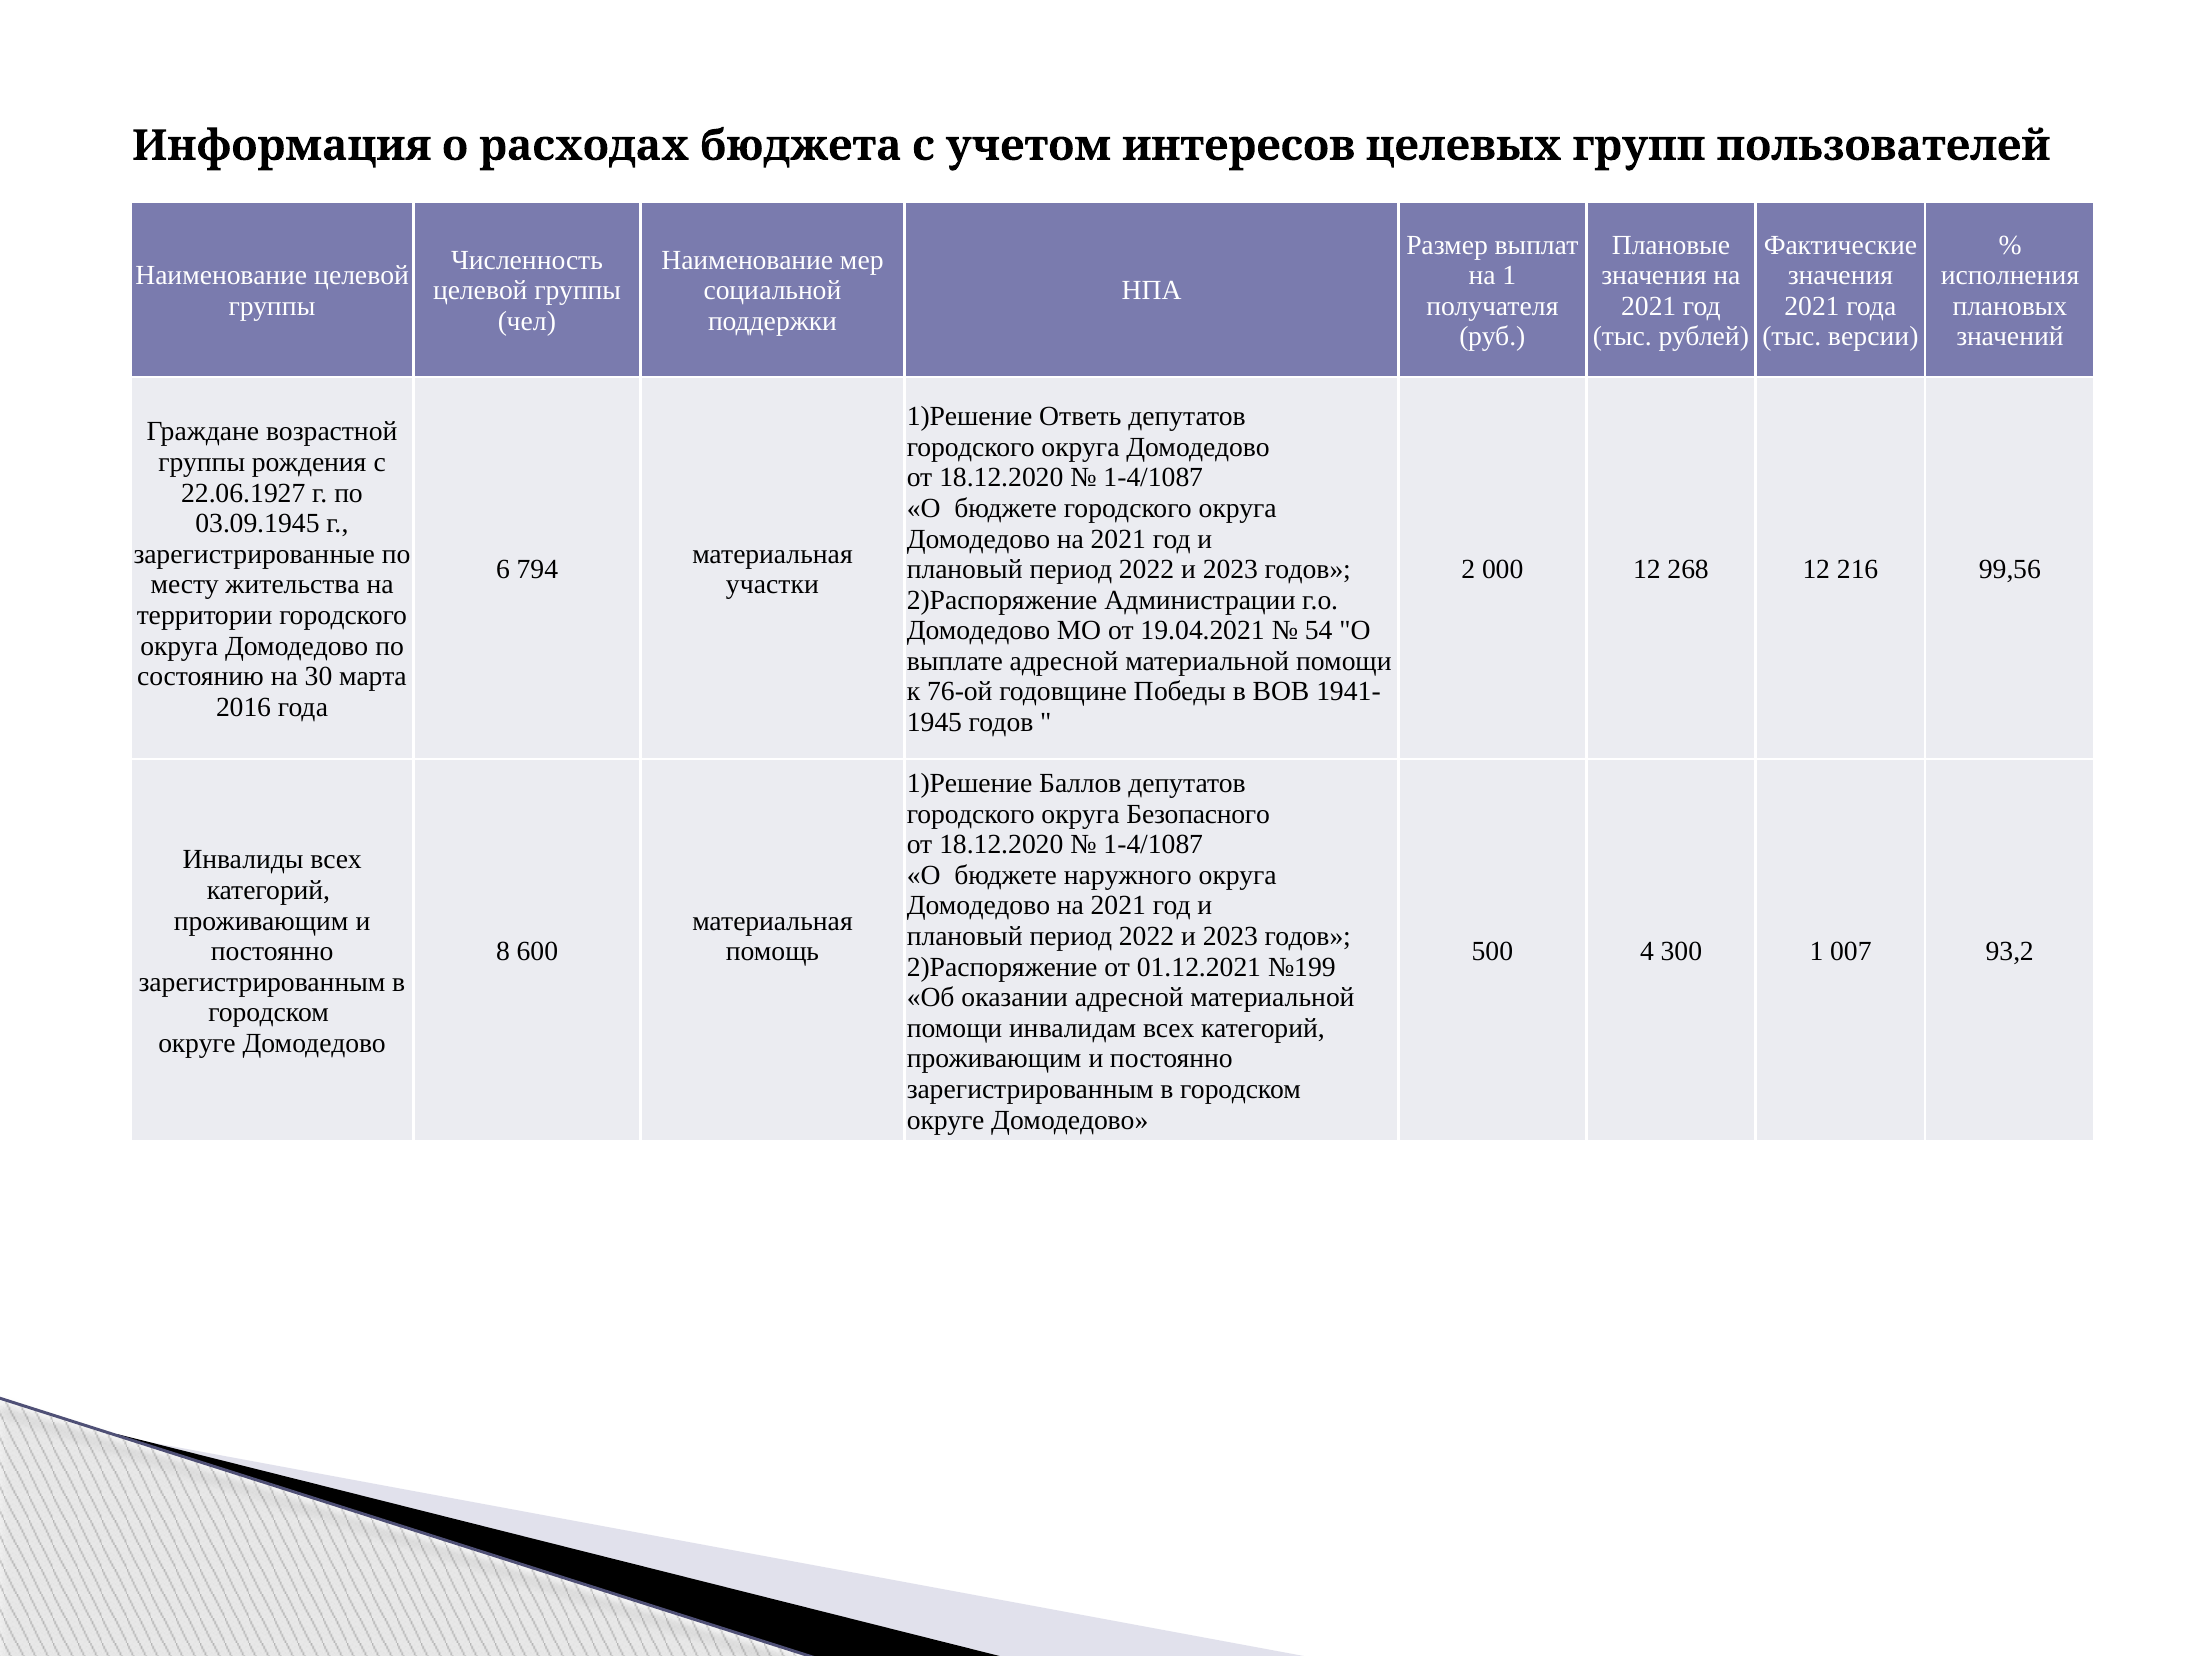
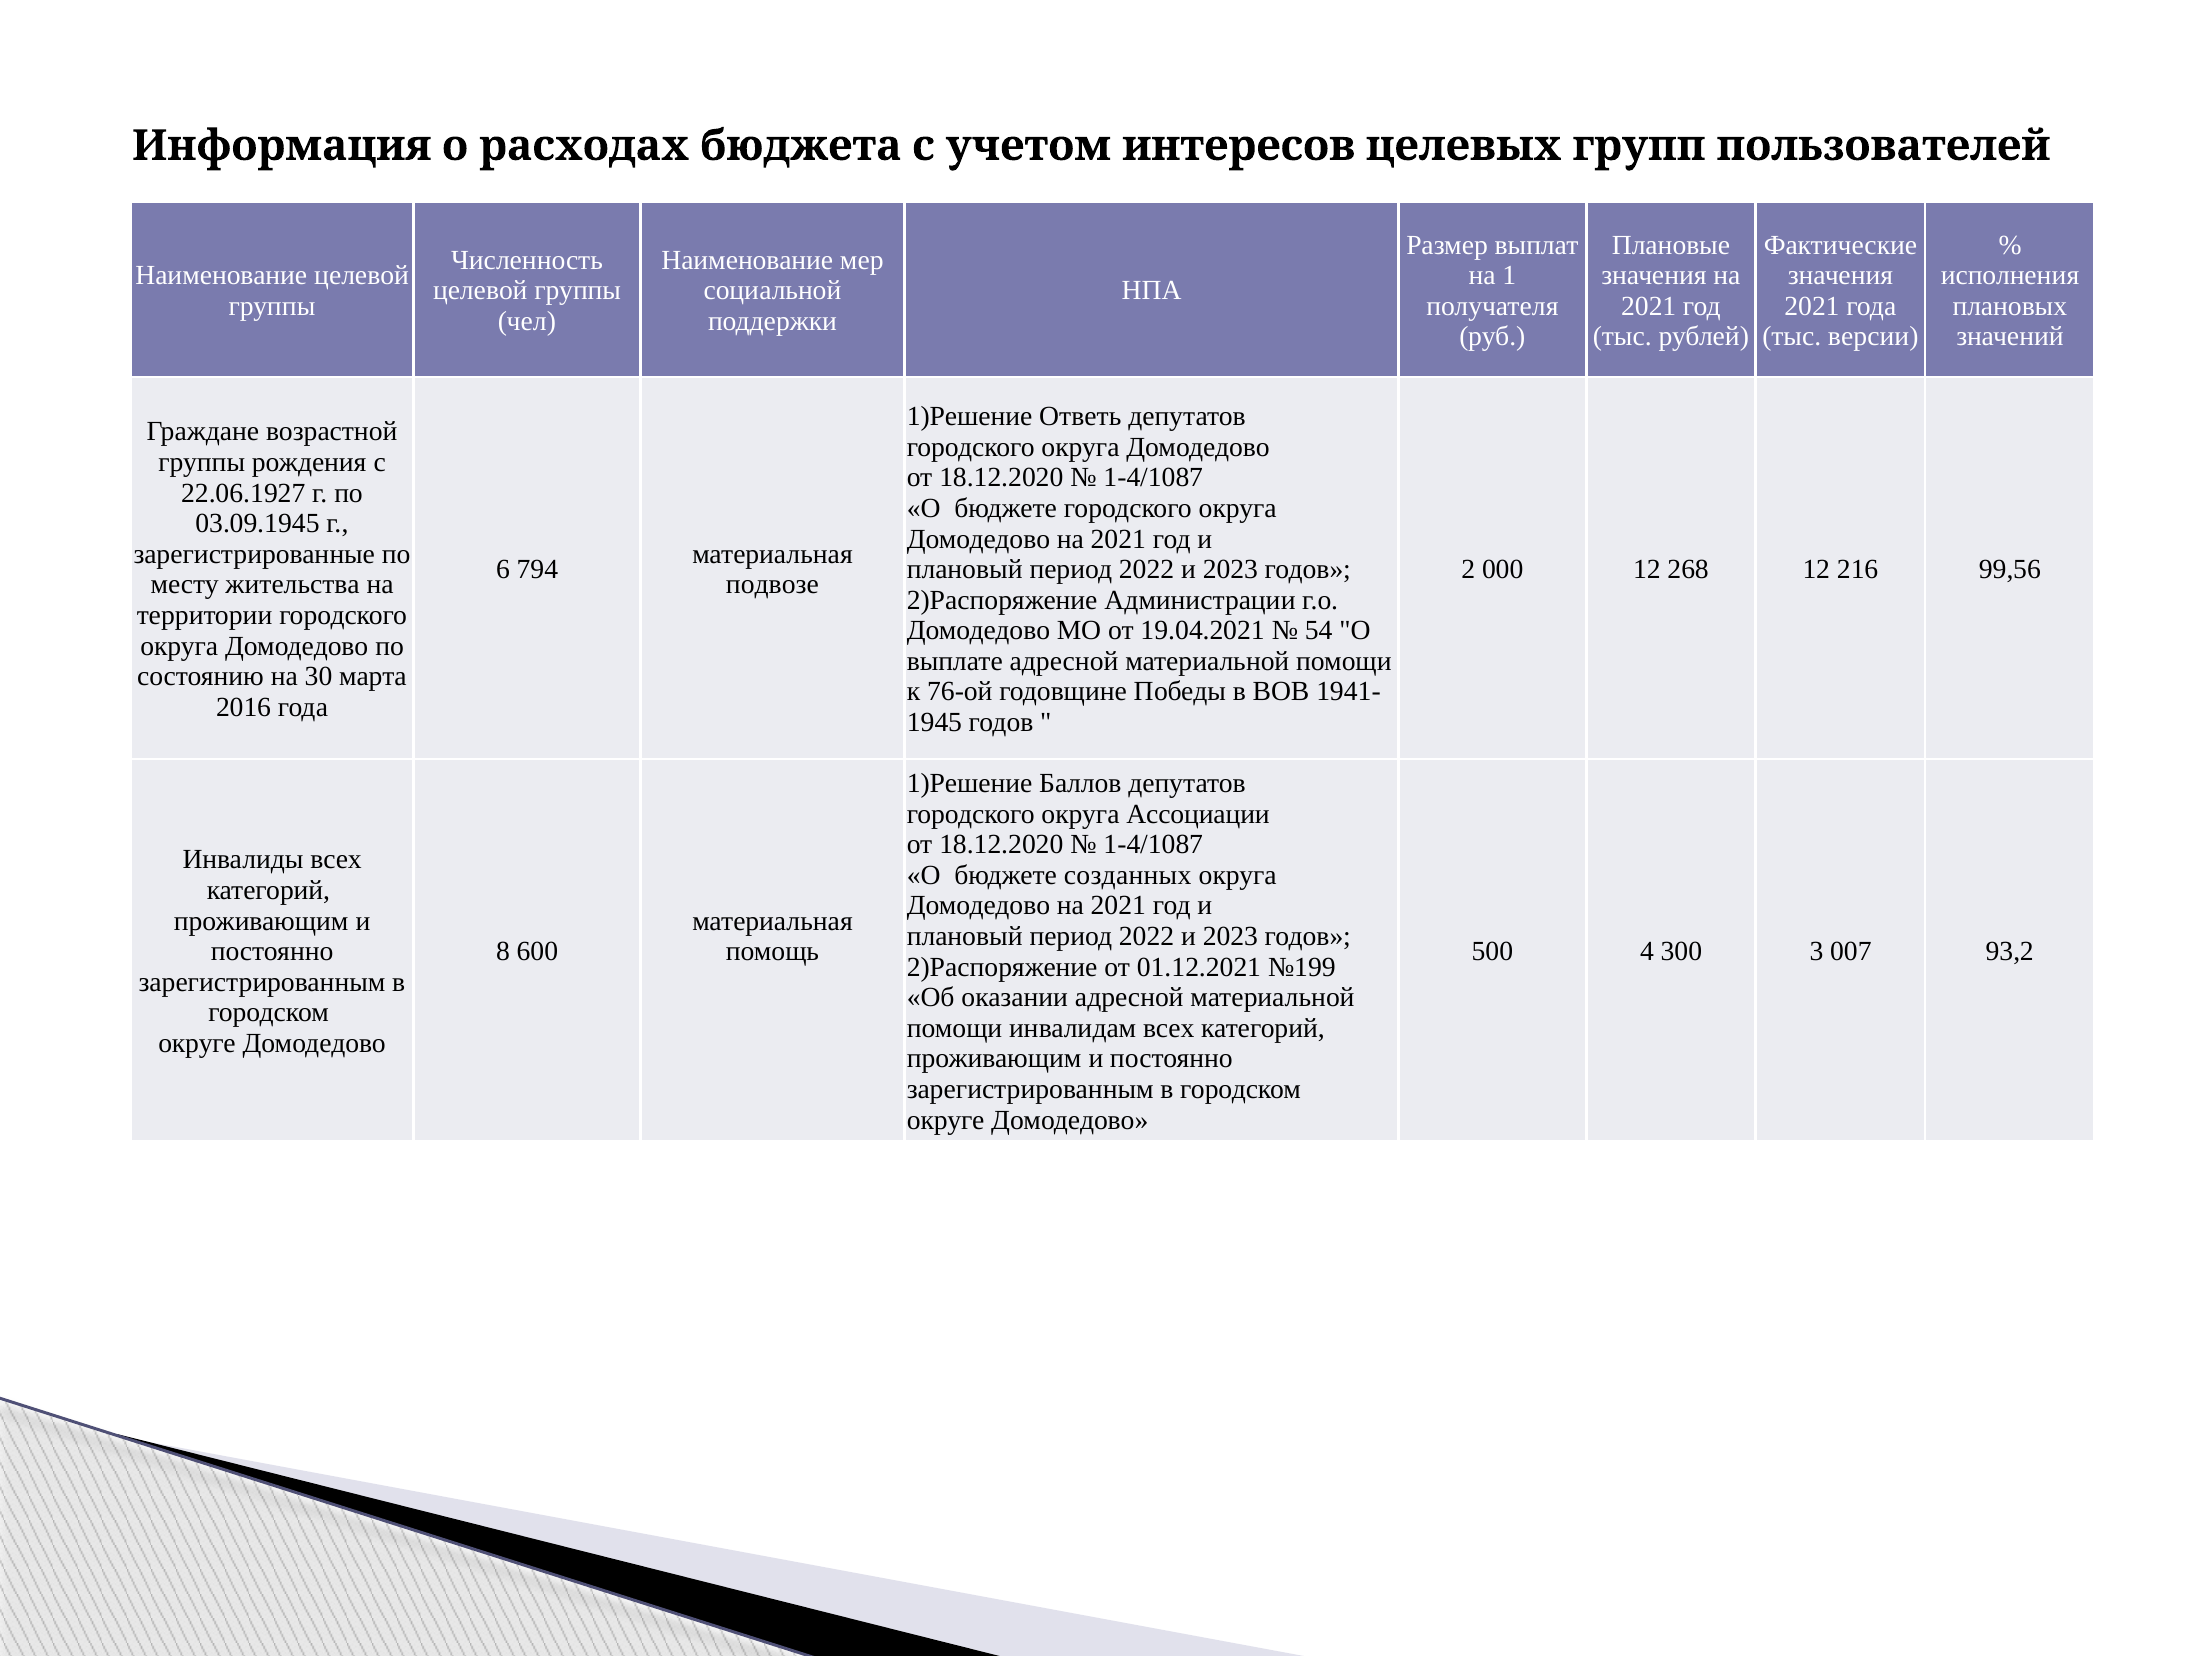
участки: участки -> подвозе (772, 585)
Безопасного: Безопасного -> Ассоциации (1198, 814)
наружного: наружного -> созданных (1128, 875)
300 1: 1 -> 3 (1816, 952)
